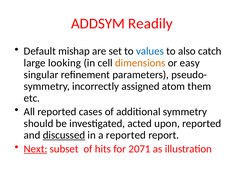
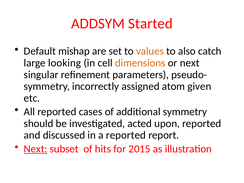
Readily: Readily -> Started (150, 24)
values colour: blue -> orange (150, 51)
or easy: easy -> next (190, 63)
them: them -> given (199, 86)
discussed underline: present -> none (64, 135)
2071: 2071 -> 2015 (139, 149)
